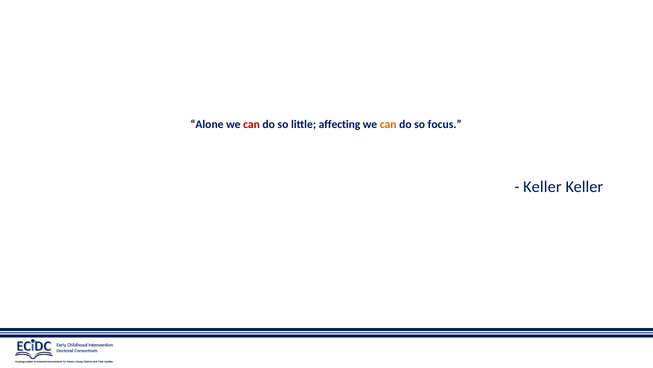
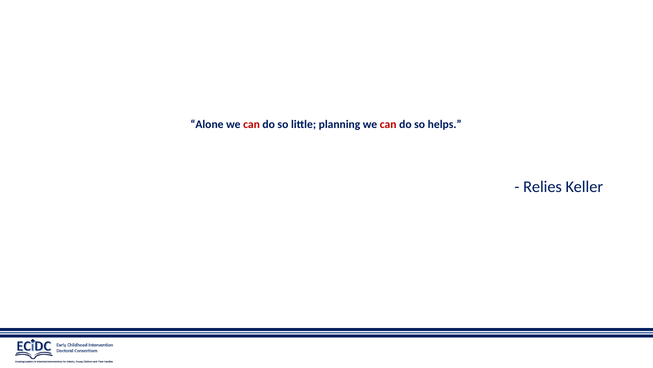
affecting: affecting -> planning (340, 124)
can colour: orange -> red (388, 124)
focus: focus -> helps (445, 124)
Keller: Keller -> Relies (542, 187)
